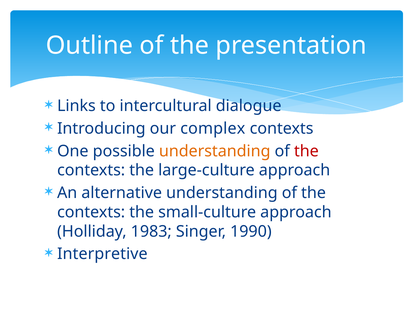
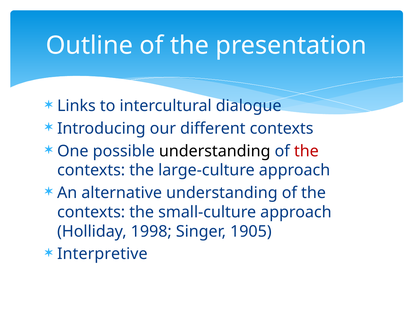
complex: complex -> different (213, 128)
understanding colour: orange -> black (215, 151)
1983: 1983 -> 1998 (151, 231)
1990: 1990 -> 1905 (251, 231)
